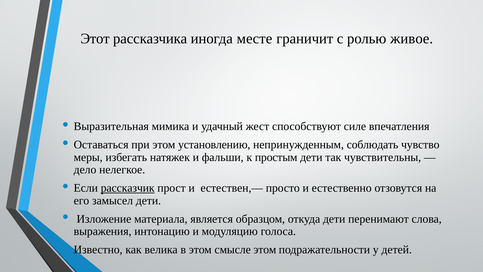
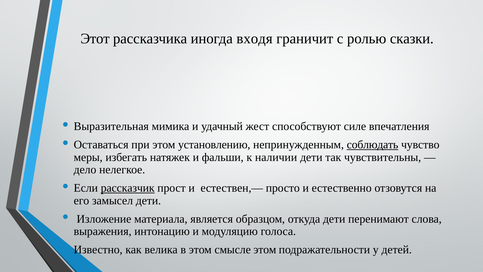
месте: месте -> входя (255, 39)
живое: живое -> сказки (412, 39)
соблюдать underline: none -> present (373, 145)
простым: простым -> наличии (276, 157)
